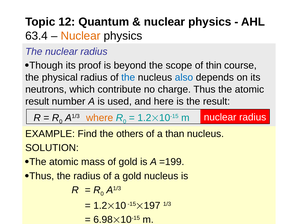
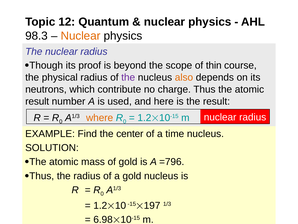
63.4: 63.4 -> 98.3 (37, 36)
the colour: blue -> purple (128, 77)
also colour: blue -> orange (184, 77)
others: others -> center (130, 134)
than: than -> time (175, 134)
=199: =199 -> =796 (172, 162)
